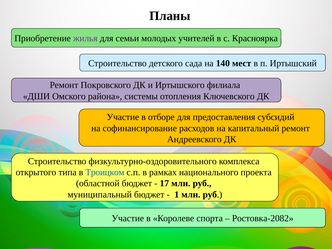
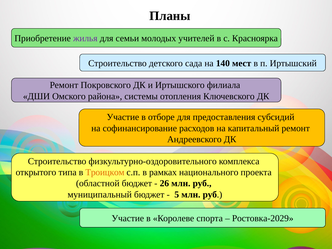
Троицком colour: blue -> orange (105, 172)
17: 17 -> 26 (164, 183)
1: 1 -> 5 (177, 194)
Ростовка-2082: Ростовка-2082 -> Ростовка-2029 (263, 218)
